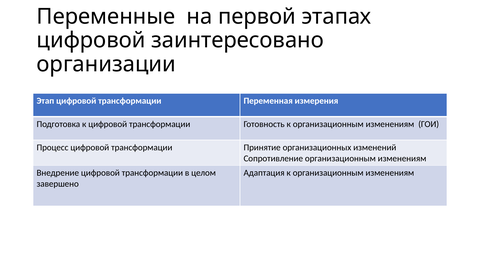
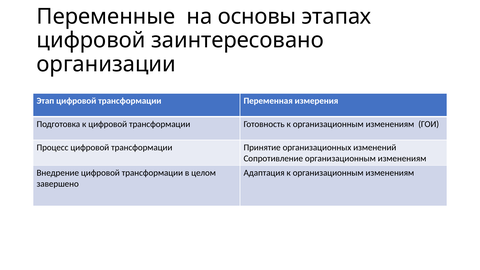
первой: первой -> основы (257, 17)
